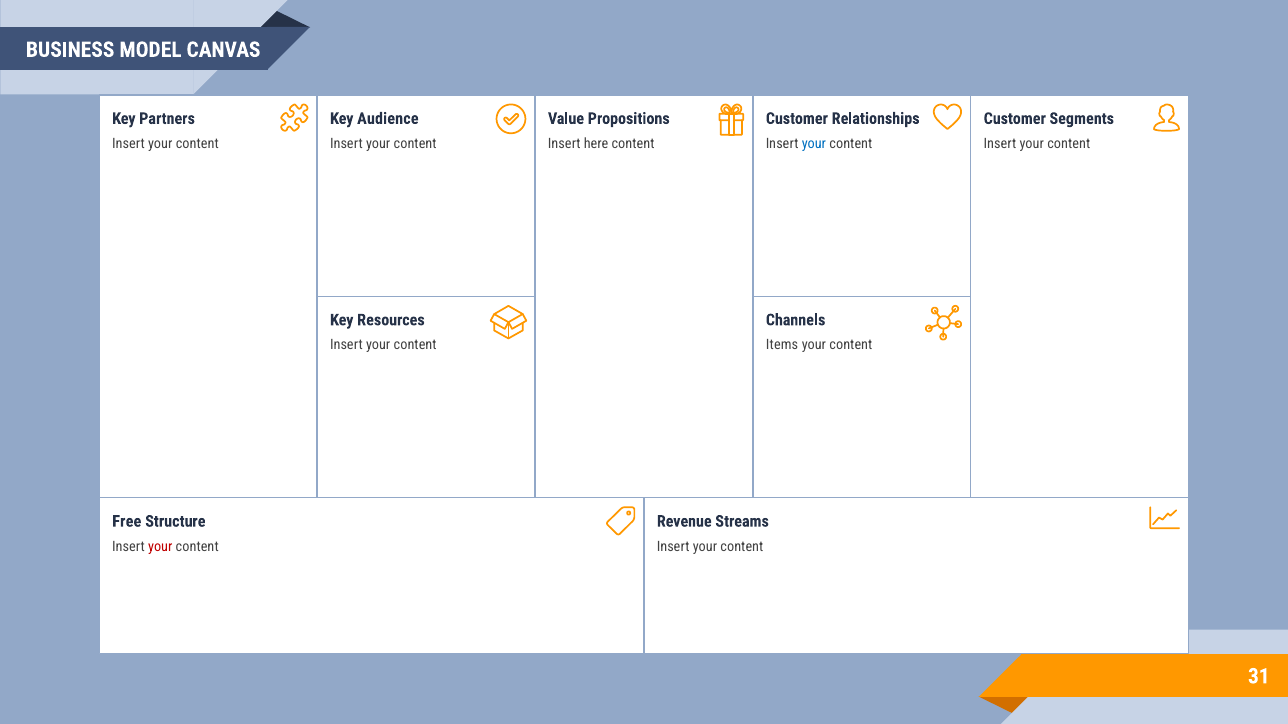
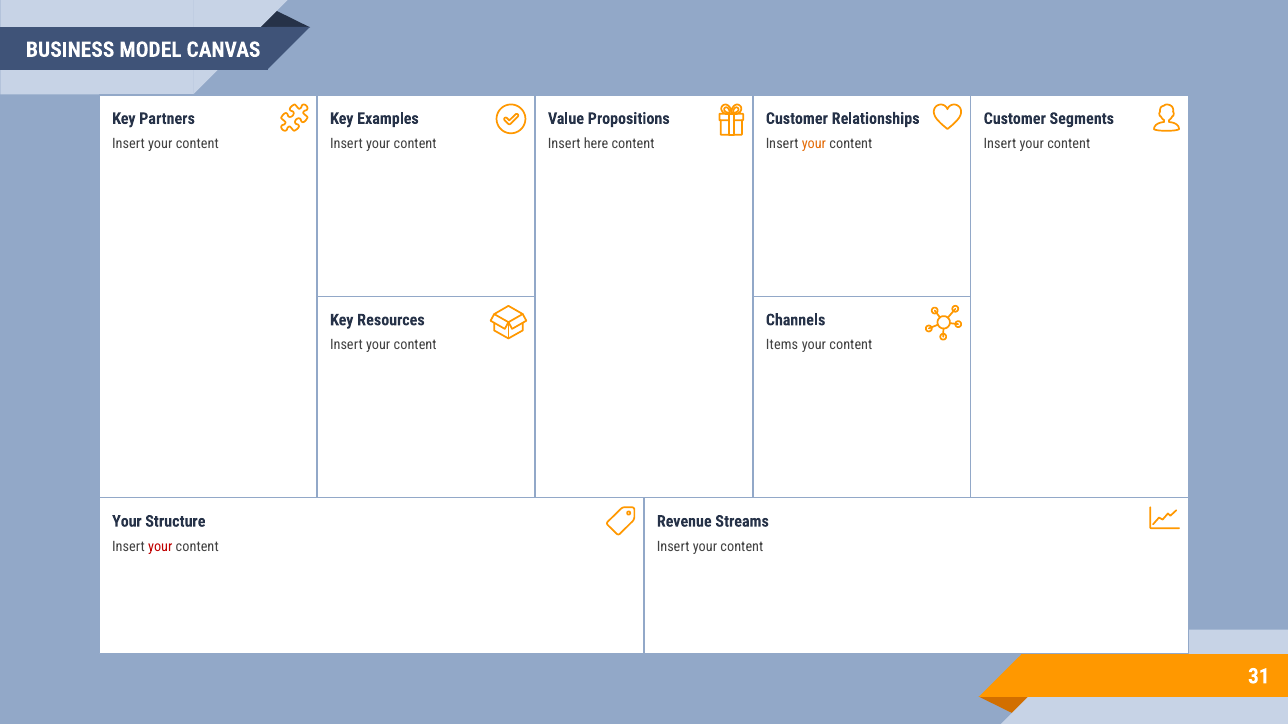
Audience: Audience -> Examples (388, 119)
your colour: blue -> orange (814, 144)
Free: Free -> Your (127, 522)
